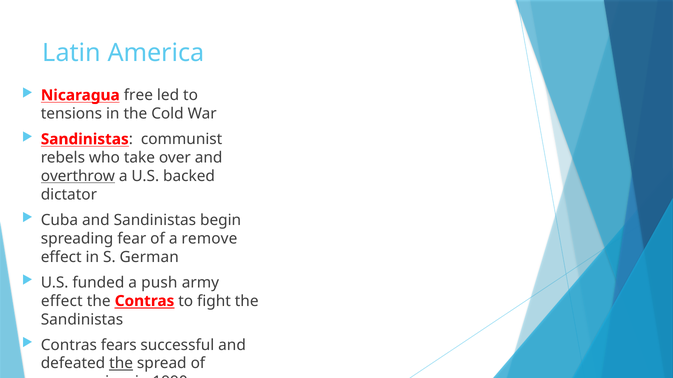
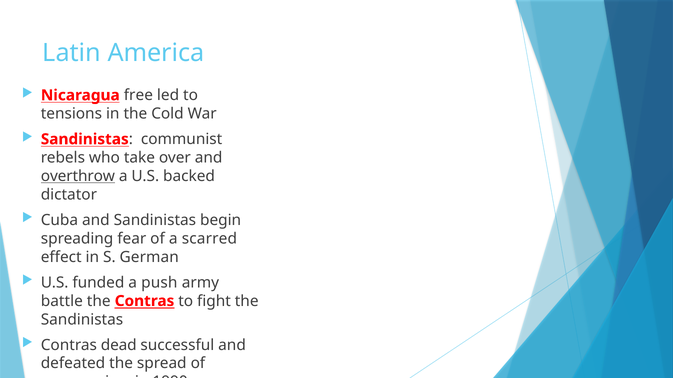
remove: remove -> scarred (209, 239)
effect: effect -> battle (62, 301)
fears: fears -> dead (119, 345)
the underline: present -> none (121, 364)
